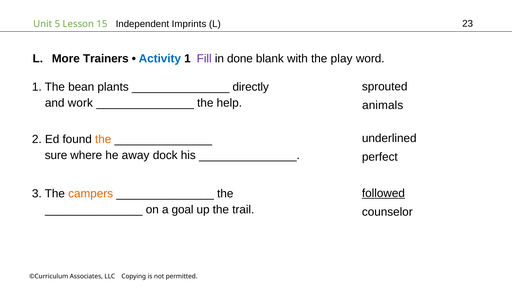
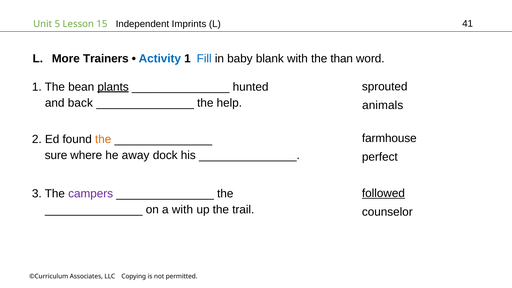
23: 23 -> 41 (468, 24)
Fill colour: purple -> blue (204, 59)
done: done -> baby (240, 59)
play: play -> than (342, 59)
plants underline: none -> present (113, 87)
directly: directly -> hunted (251, 87)
work: work -> back (80, 103)
underlined: underlined -> farmhouse (389, 138)
campers colour: orange -> purple (91, 193)
a goal: goal -> with (182, 209)
